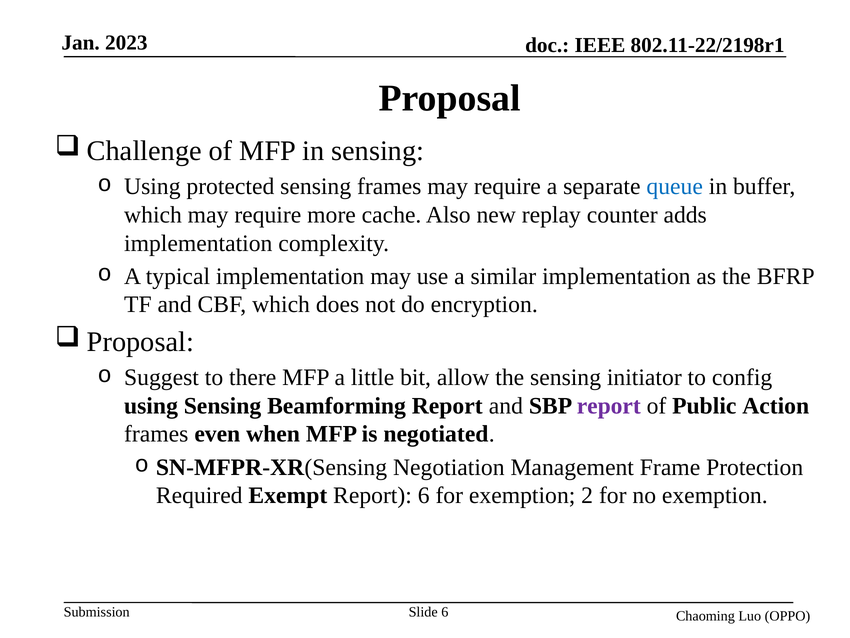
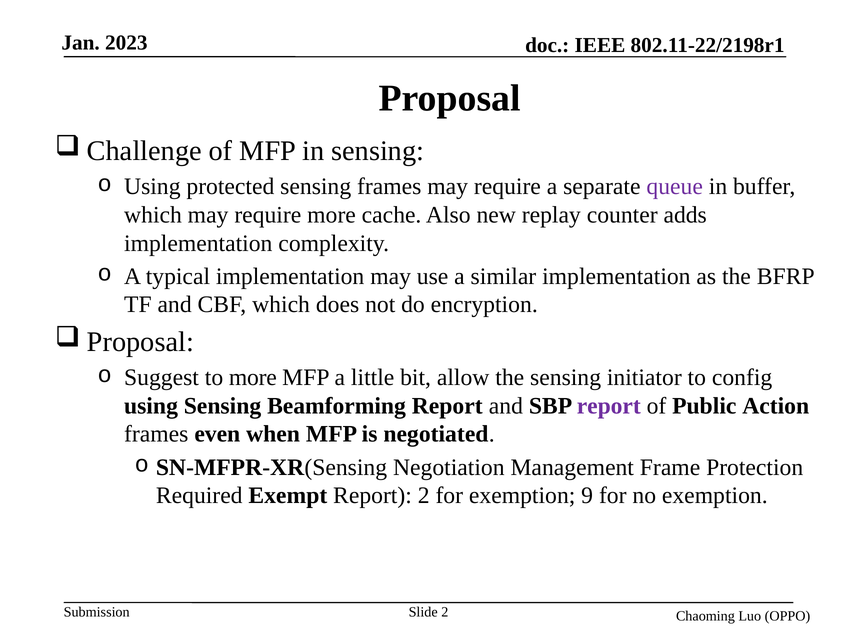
queue colour: blue -> purple (675, 186)
to there: there -> more (253, 377)
Report 6: 6 -> 2 (424, 495)
2: 2 -> 9 (587, 495)
Slide 6: 6 -> 2 (445, 611)
